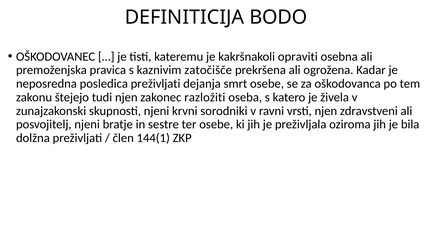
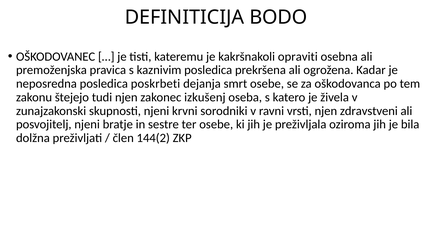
kaznivim zatočišče: zatočišče -> posledica (208, 70)
posledica preživljati: preživljati -> poskrbeti (155, 84)
razložiti: razložiti -> izkušenj (205, 98)
144(1: 144(1 -> 144(2 (153, 138)
